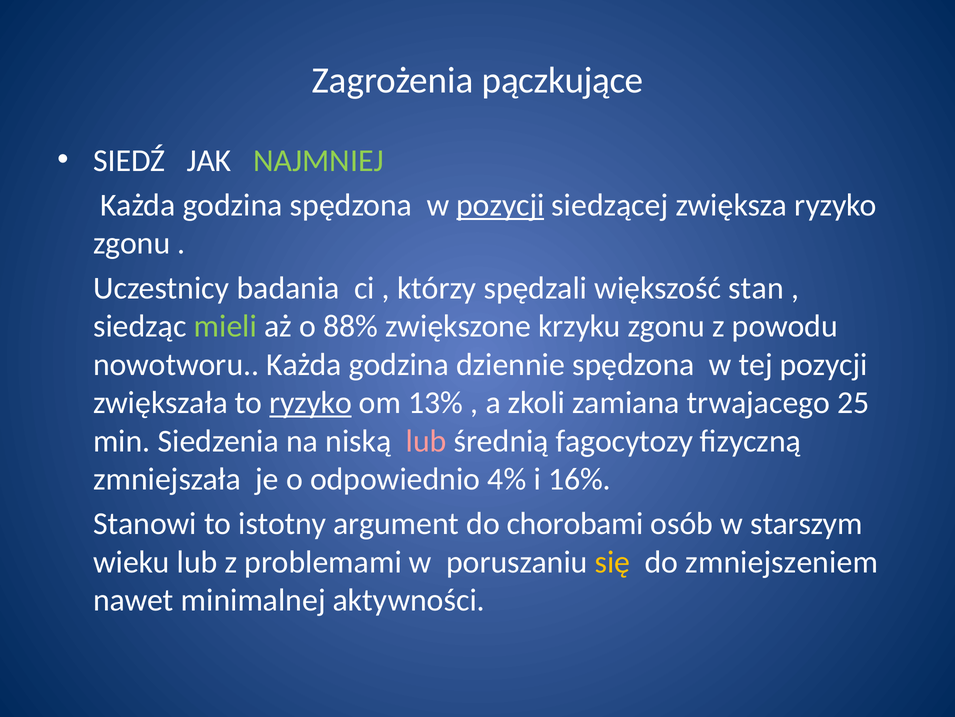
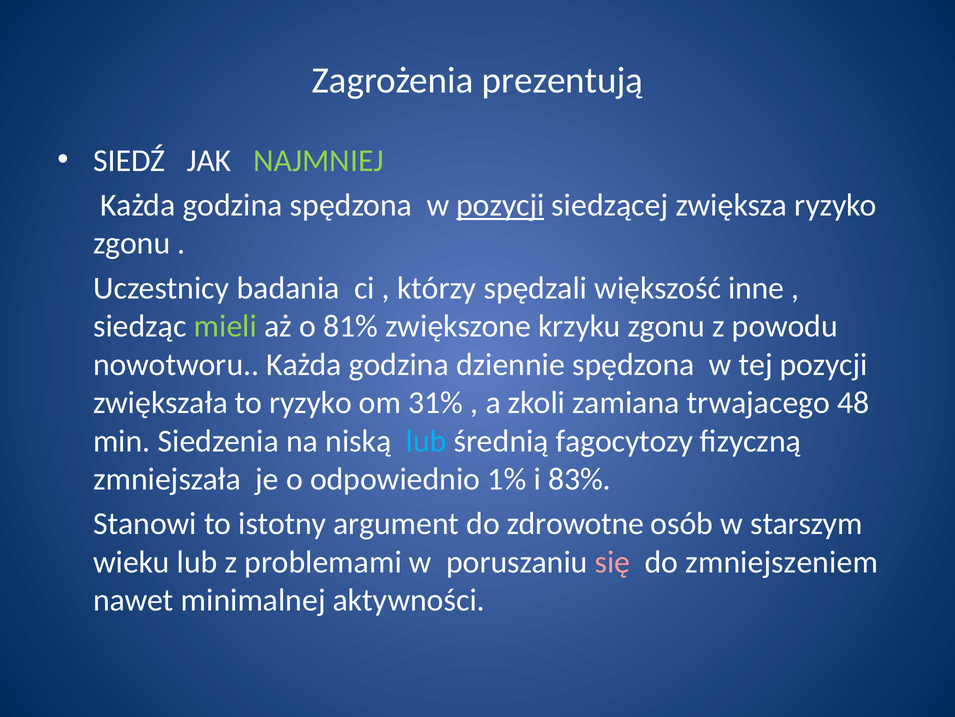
pączkujące: pączkujące -> prezentują (563, 80)
stan: stan -> inne (756, 288)
88%: 88% -> 81% (351, 326)
ryzyko underline: present -> none (311, 402)
13%: 13% -> 31% (436, 402)
25: 25 -> 48 (853, 402)
lub colour: pink -> light blue (426, 441)
4%: 4% -> 1% (507, 479)
16%: 16% -> 83% (579, 479)
chorobami: chorobami -> zdrowotne (575, 523)
się colour: yellow -> pink (613, 561)
